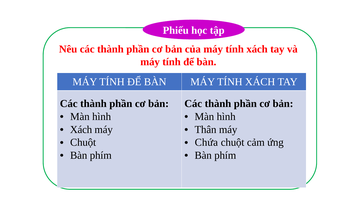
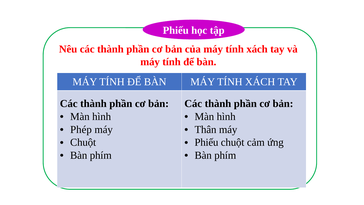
Xách: Xách -> Phép (81, 129)
Chứa: Chứa -> Phiếu (206, 142)
